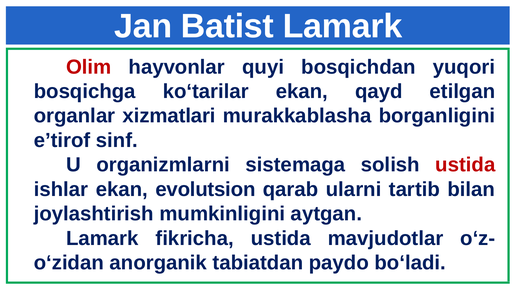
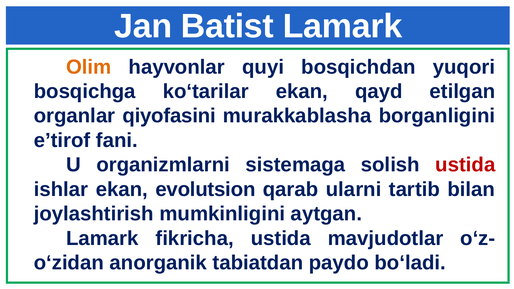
Olim colour: red -> orange (89, 67)
xizmatlari: xizmatlari -> qiyofasini (169, 116)
sinf: sinf -> fani (117, 140)
